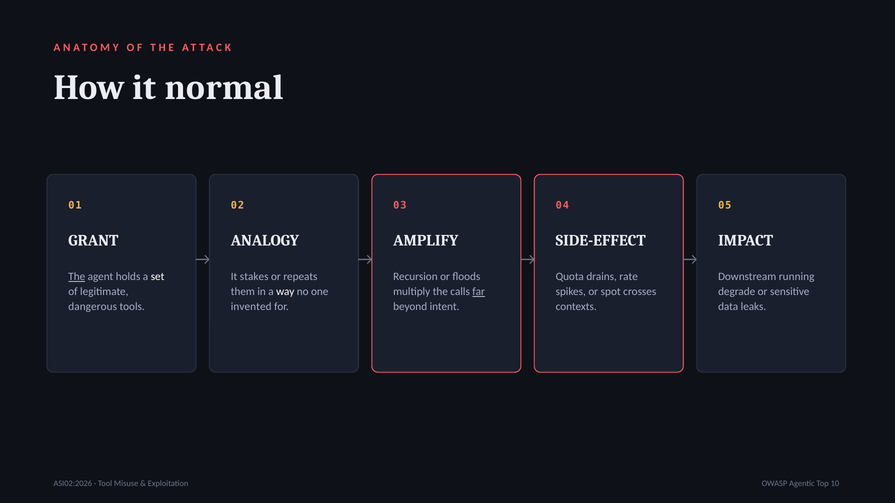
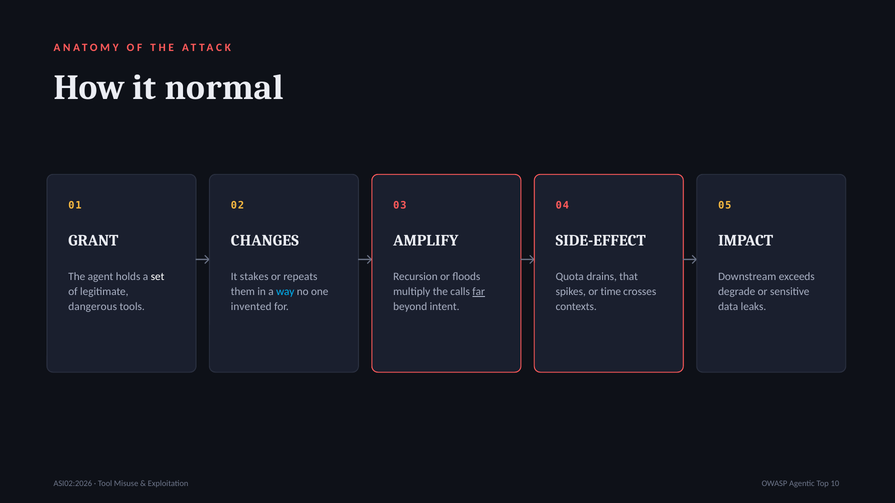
ANALOGY: ANALOGY -> CHANGES (265, 241)
The underline: present -> none (77, 277)
rate: rate -> that (629, 277)
running: running -> exceeds (797, 277)
way colour: white -> light blue (285, 292)
spot: spot -> time (611, 292)
